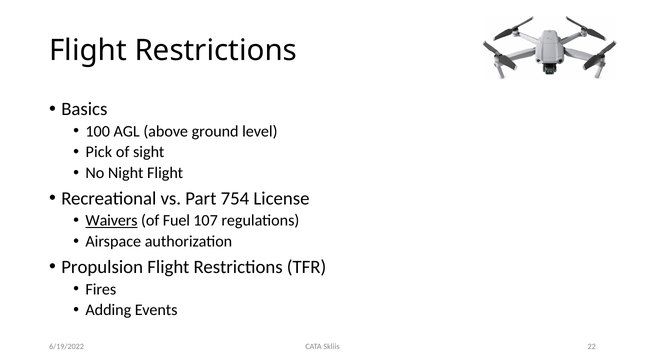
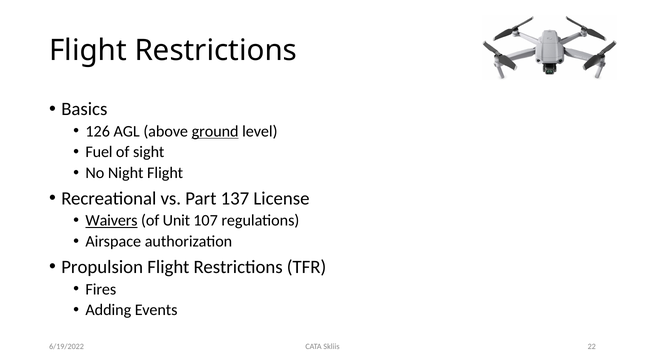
100: 100 -> 126 (98, 131)
ground underline: none -> present (215, 131)
Pick: Pick -> Fuel (99, 152)
754: 754 -> 137 (235, 198)
Fuel: Fuel -> Unit (176, 221)
